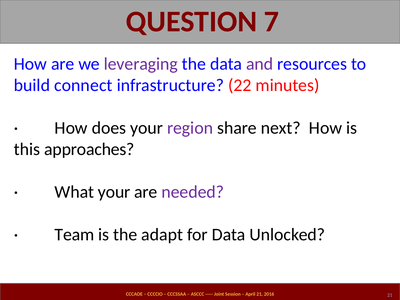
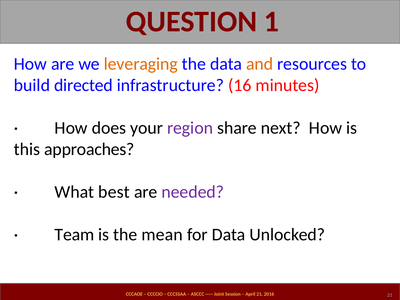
7: 7 -> 1 (272, 22)
leveraging colour: purple -> orange (141, 64)
and colour: purple -> orange (260, 64)
connect: connect -> directed (83, 85)
22: 22 -> 16 (240, 85)
What your: your -> best (114, 192)
adapt: adapt -> mean (162, 235)
